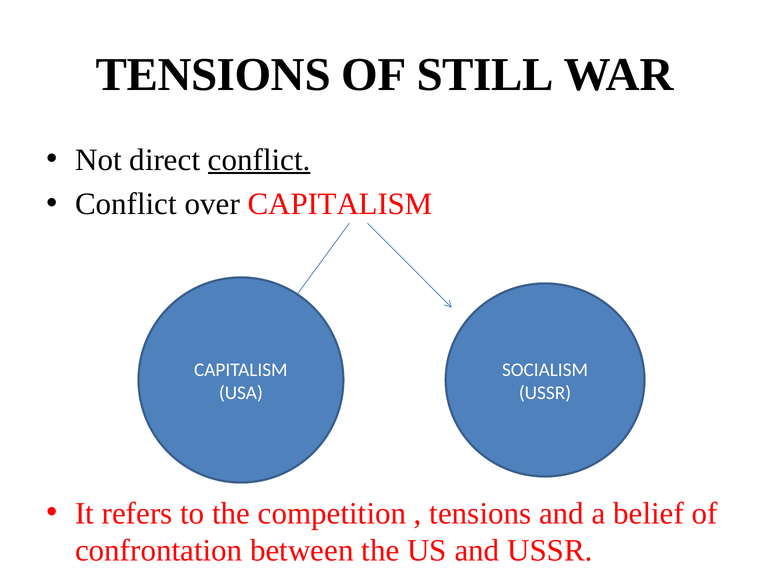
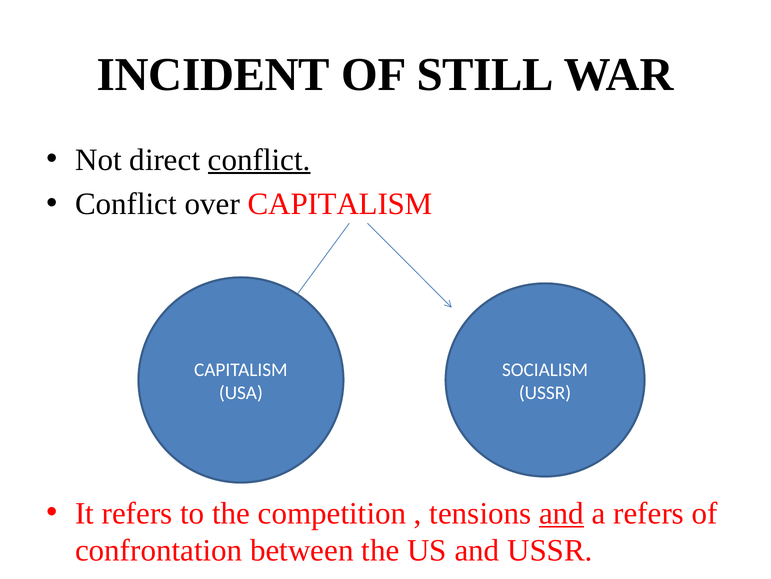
TENSIONS: TENSIONS -> INCIDENT (213, 75)
and underline: none -> present (562, 513)
a belief: belief -> refers (649, 513)
